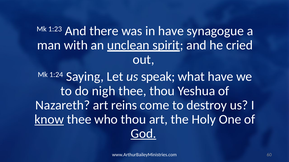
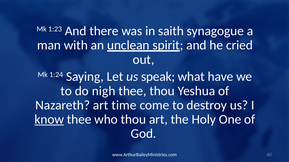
in have: have -> saith (171, 31)
reins: reins -> time (124, 105)
God underline: present -> none (143, 134)
